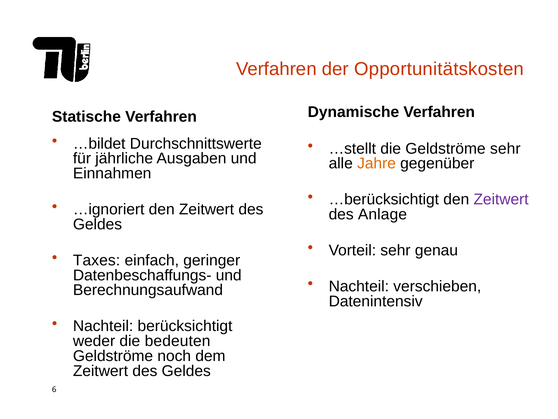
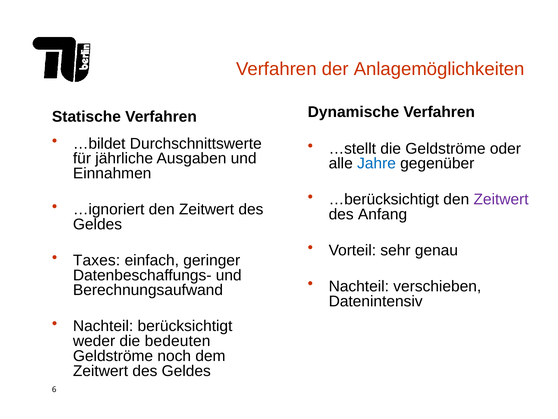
Opportunitätskosten: Opportunitätskosten -> Anlagemöglichkeiten (439, 69)
Geldströme sehr: sehr -> oder (505, 148)
Jahre colour: orange -> blue (376, 163)
Anlage: Anlage -> Anfang (383, 214)
